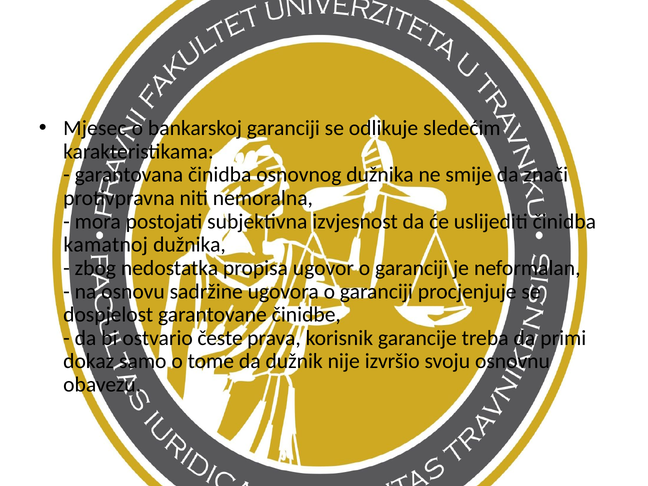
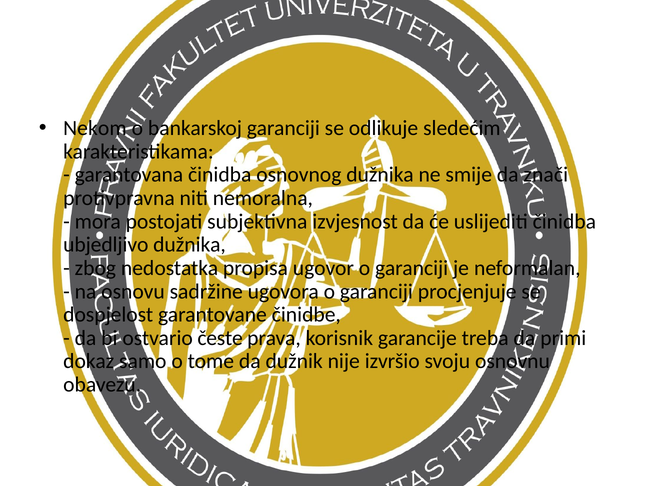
Mjesec: Mjesec -> Nekom (95, 128)
kamatnoj: kamatnoj -> ubjedljivo (106, 245)
